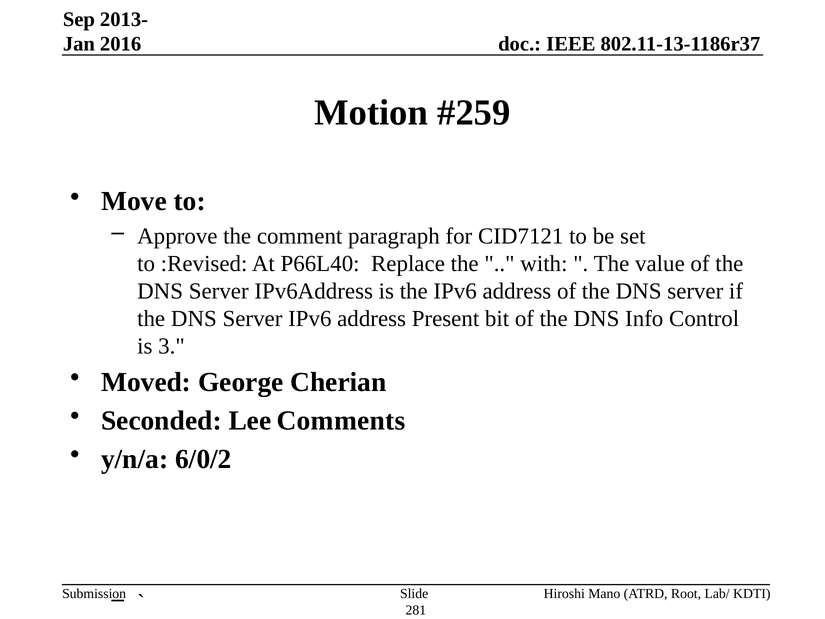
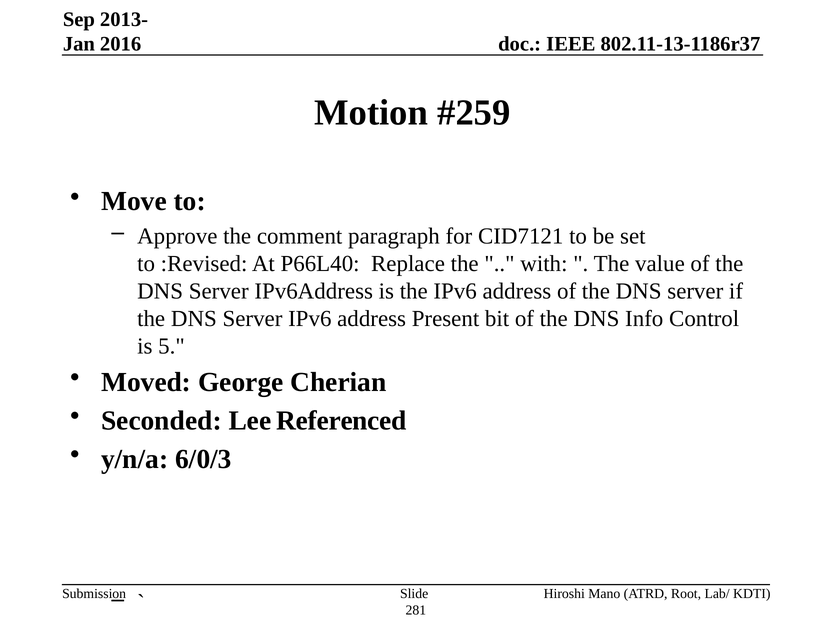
3: 3 -> 5 (171, 346)
Comments: Comments -> Referenced (341, 420)
6/0/2: 6/0/2 -> 6/0/3 (203, 459)
